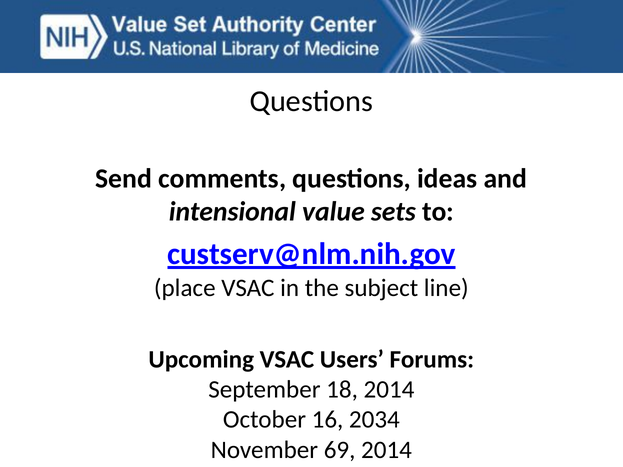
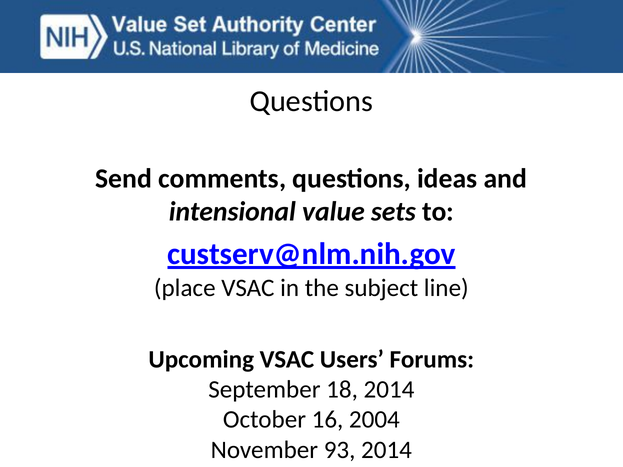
2034: 2034 -> 2004 (374, 420)
69: 69 -> 93 (340, 450)
